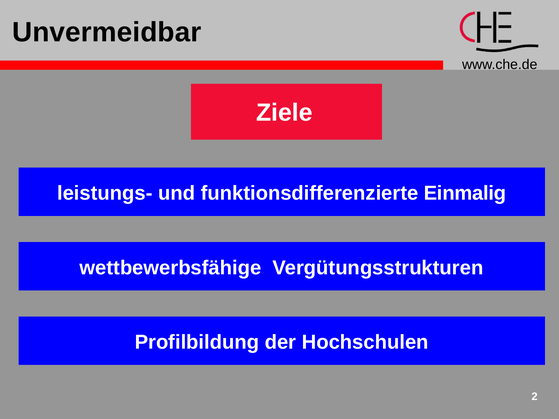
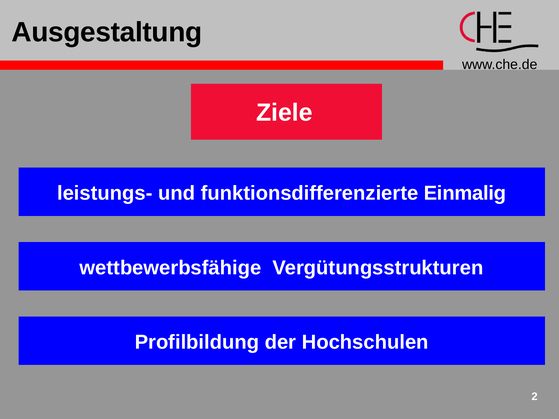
Unvermeidbar: Unvermeidbar -> Ausgestaltung (107, 32)
